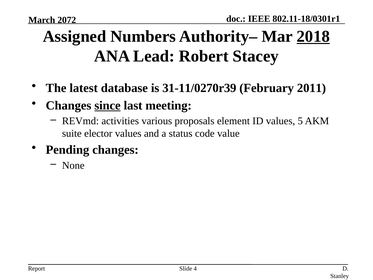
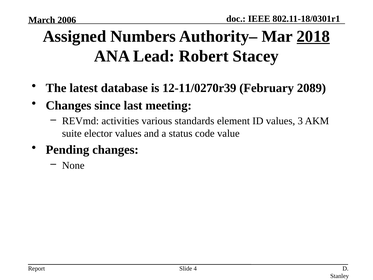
2072: 2072 -> 2006 (67, 20)
31-11/0270r39: 31-11/0270r39 -> 12-11/0270r39 (199, 88)
2011: 2011 -> 2089 (311, 88)
since underline: present -> none (107, 105)
proposals: proposals -> standards (195, 121)
5: 5 -> 3 (300, 121)
